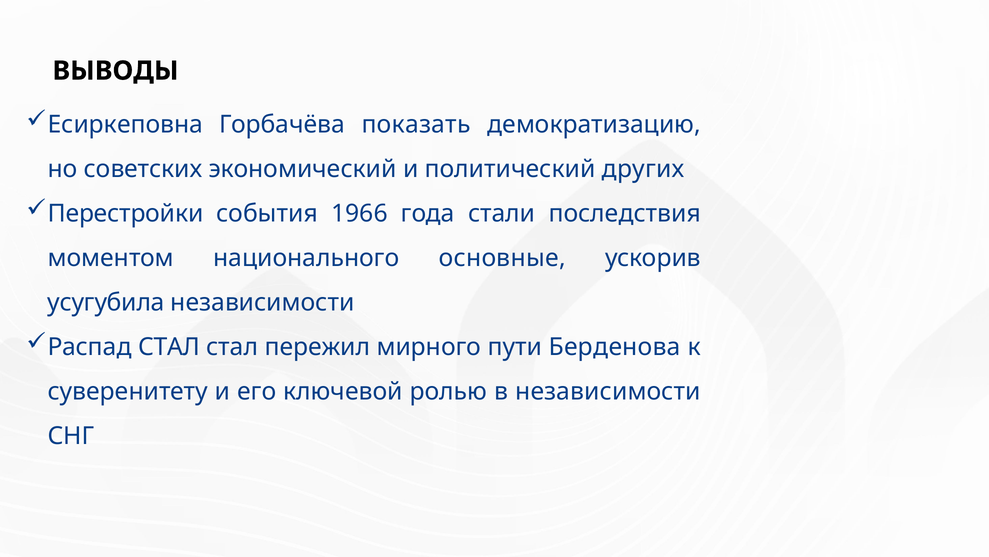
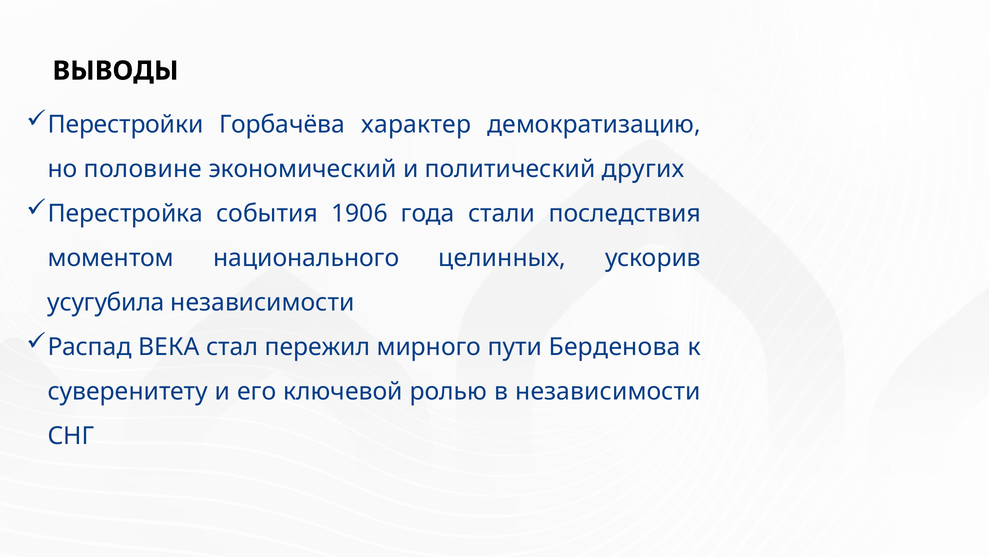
Есиркеповна: Есиркеповна -> Перестройки (126, 124)
показать: показать -> характер (416, 124)
советских: советских -> половине (143, 169)
Перестройки: Перестройки -> Перестройка (125, 213)
1966: 1966 -> 1906 (359, 213)
основные: основные -> целинных (502, 258)
Распад СТАЛ: СТАЛ -> ВЕКА (169, 347)
